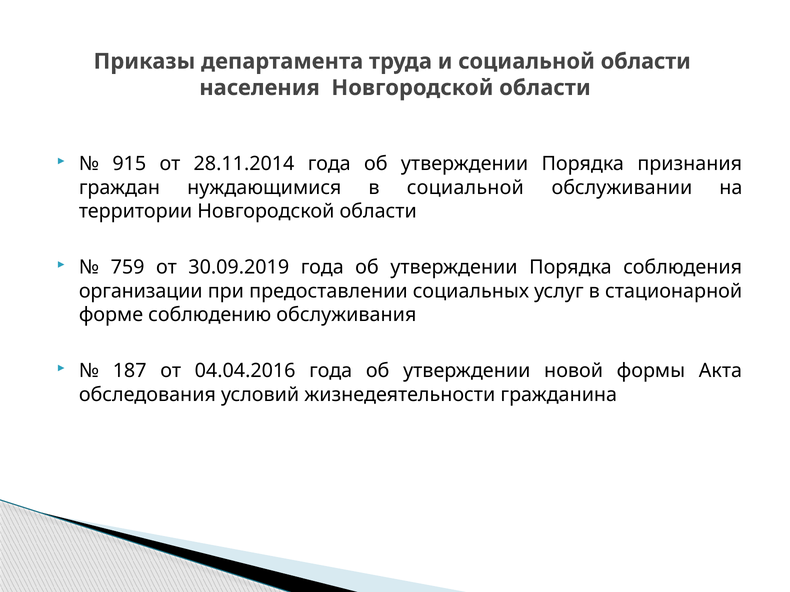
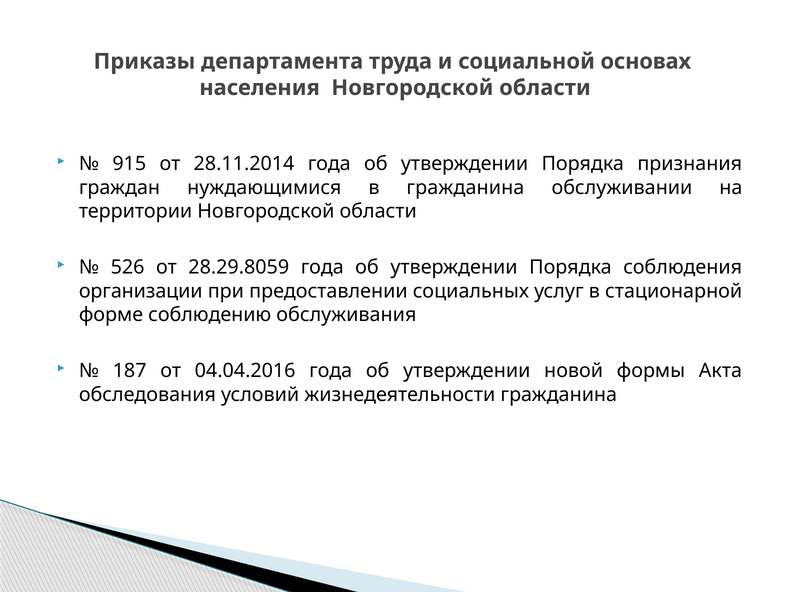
социальной области: области -> основах (646, 61)
в социальной: социальной -> гражданина (465, 188)
759: 759 -> 526 (128, 268)
30.09.2019: 30.09.2019 -> 28.29.8059 (239, 268)
